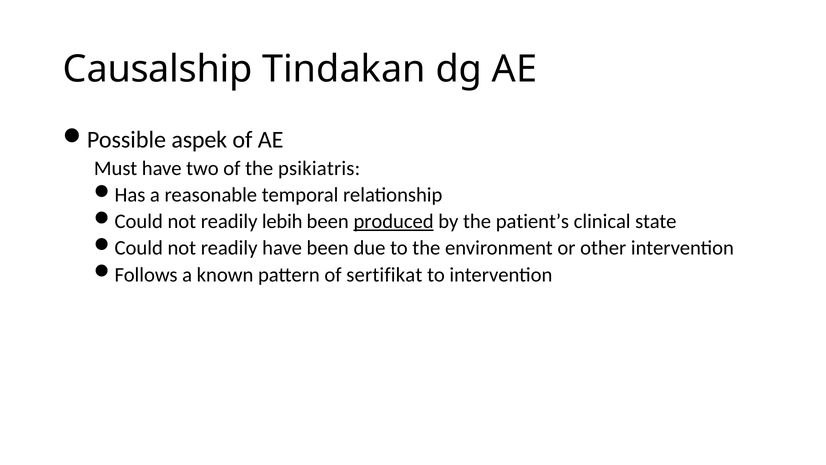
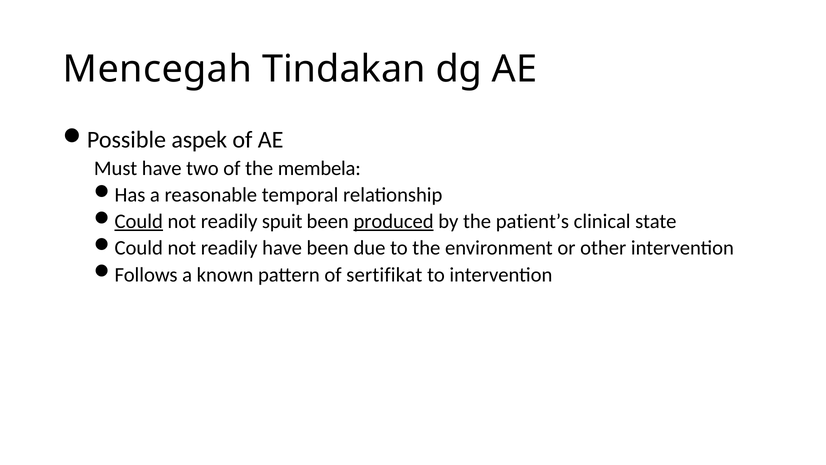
Causalship: Causalship -> Mencegah (157, 69)
psikiatris: psikiatris -> membela (319, 168)
Could underline: none -> present (139, 221)
lebih: lebih -> spuit (282, 221)
